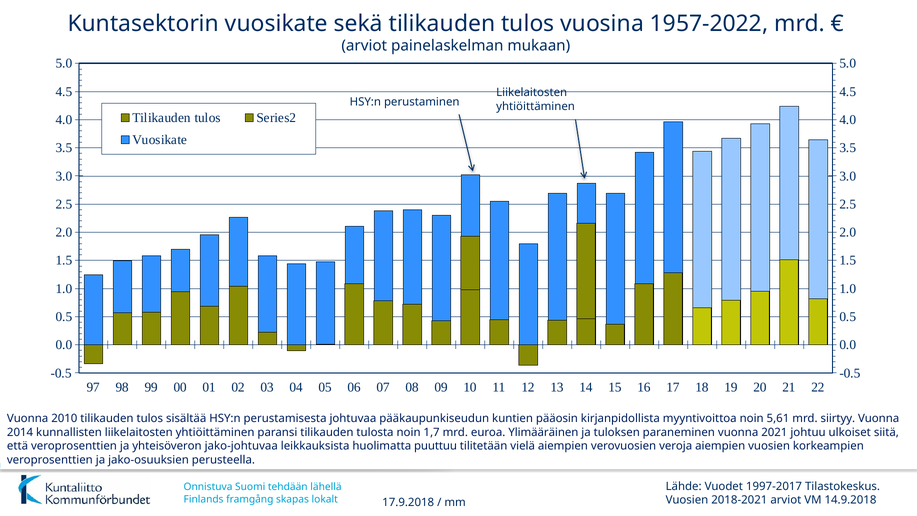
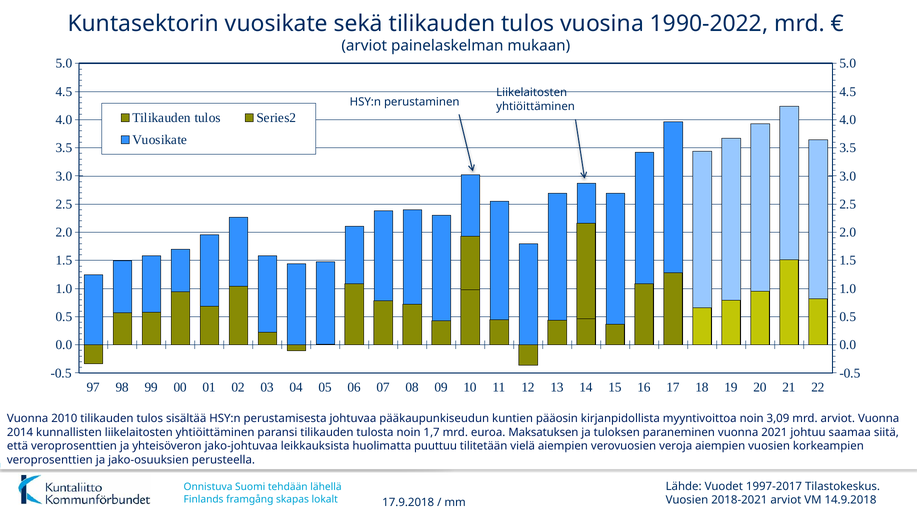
1957-2022: 1957-2022 -> 1990-2022 (709, 24)
5,61: 5,61 -> 3,09 (778, 418)
mrd siirtyy: siirtyy -> arviot (838, 418)
Ylimääräinen: Ylimääräinen -> Maksatuksen (543, 432)
ulkoiset: ulkoiset -> saamaa (850, 432)
